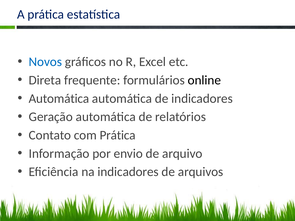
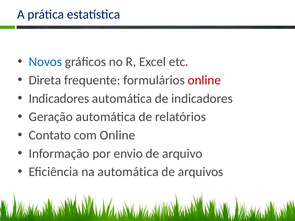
online colour: black -> red (204, 80)
Automática: Automática -> Indicadores (59, 99)
com Prática: Prática -> Online (118, 135)
na indicadores: indicadores -> automática (128, 172)
